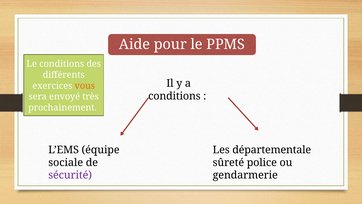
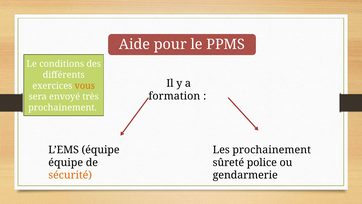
conditions: conditions -> formation (174, 96)
Les départementale: départementale -> prochainement (272, 150)
sociale: sociale -> équipe (66, 162)
sécurité colour: purple -> orange (70, 175)
